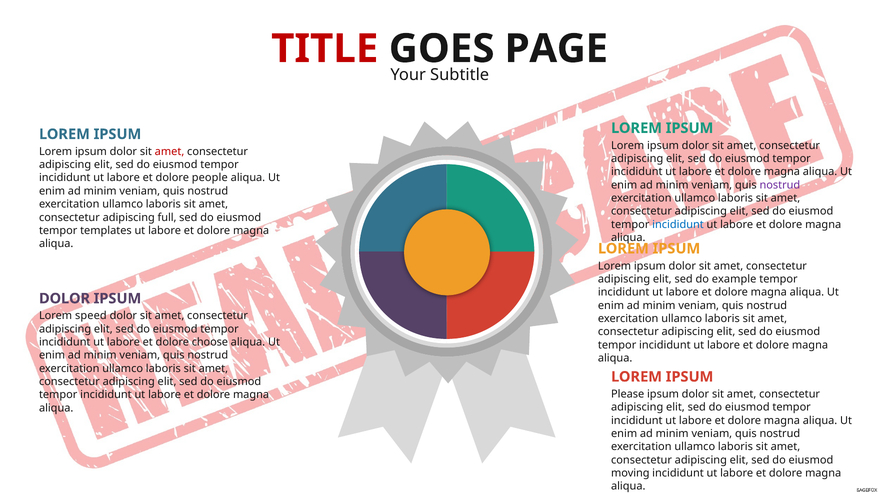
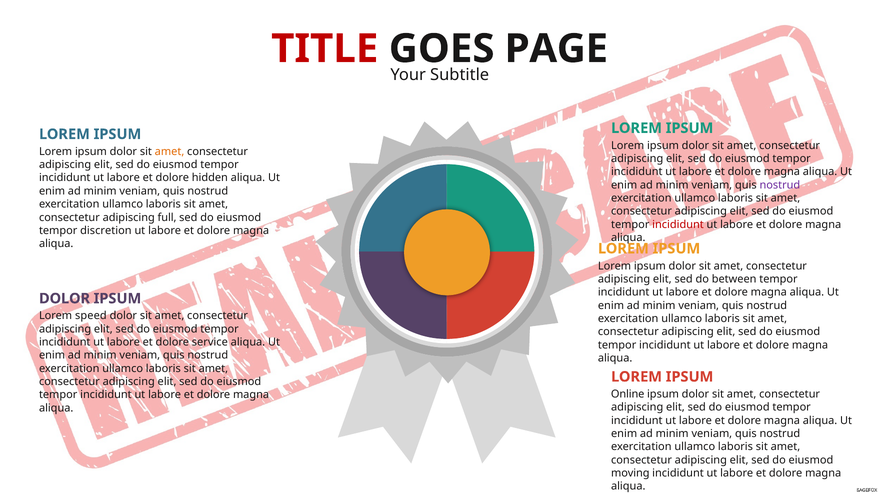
amet colour: red -> orange (170, 152)
people: people -> hidden (210, 178)
incididunt colour: blue -> red (678, 225)
templates: templates -> discretion (106, 231)
example: example -> between (734, 279)
choose: choose -> service (210, 342)
Please: Please -> Online (628, 394)
